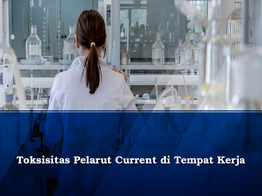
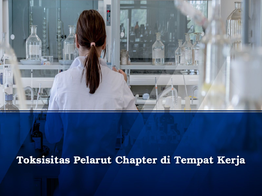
Current: Current -> Chapter (136, 161)
